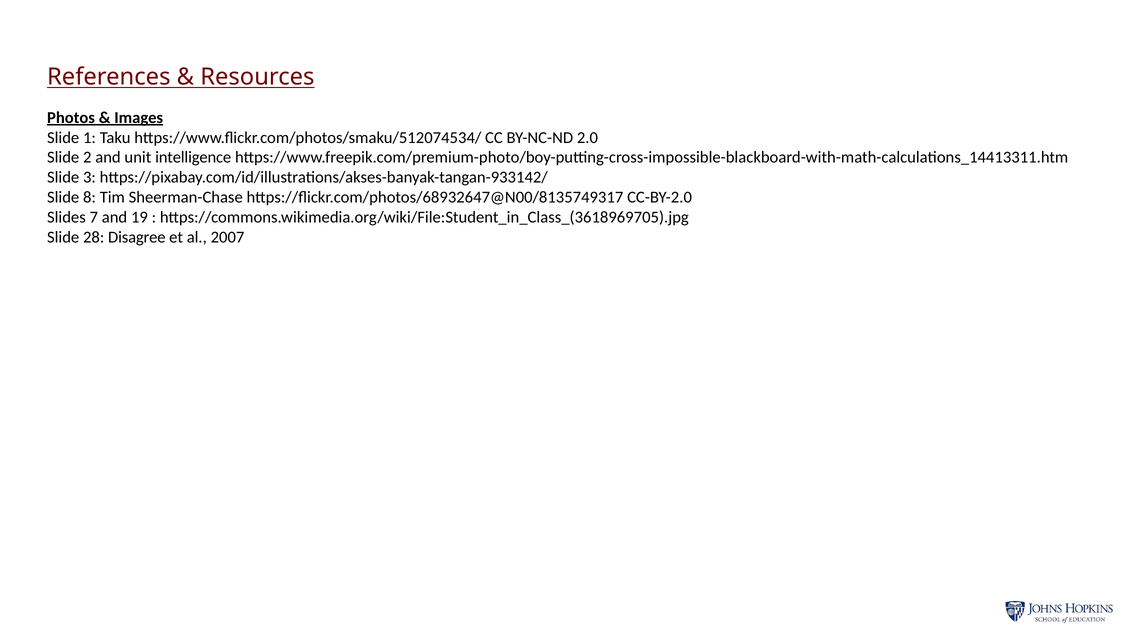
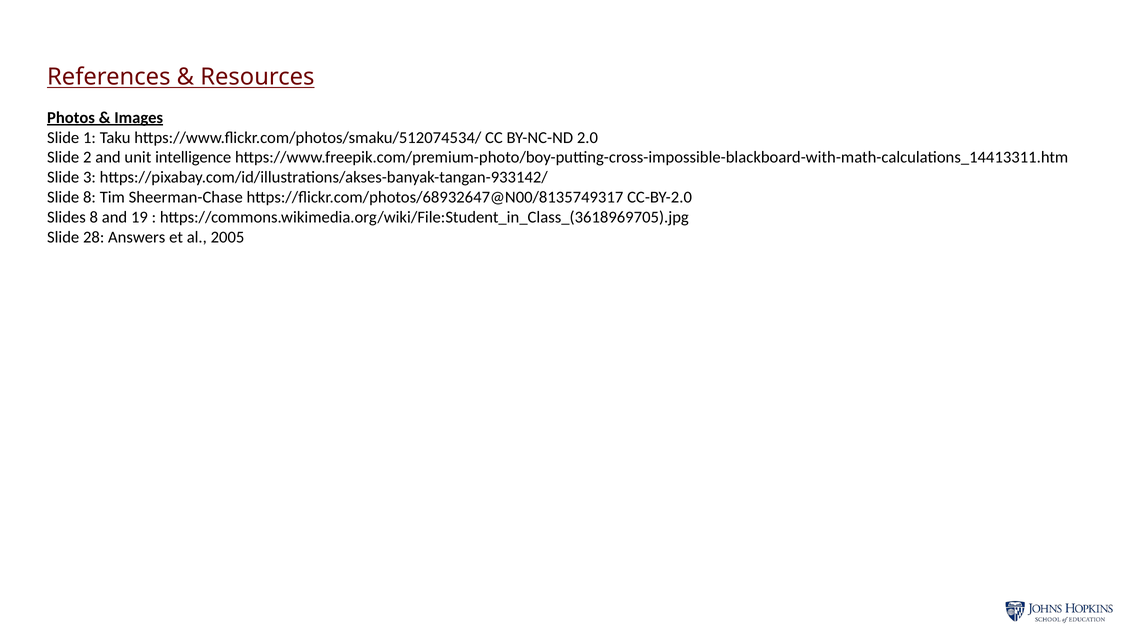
Slides 7: 7 -> 8 (94, 217)
Disagree: Disagree -> Answers (137, 237)
2007: 2007 -> 2005 (227, 237)
